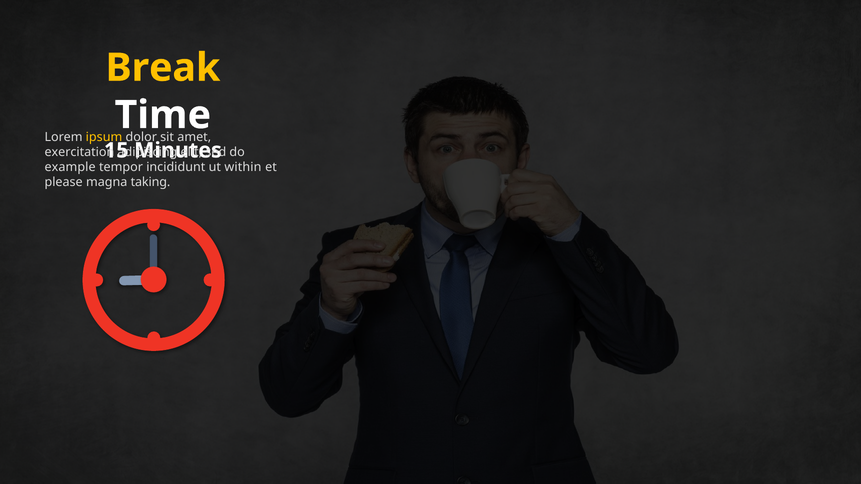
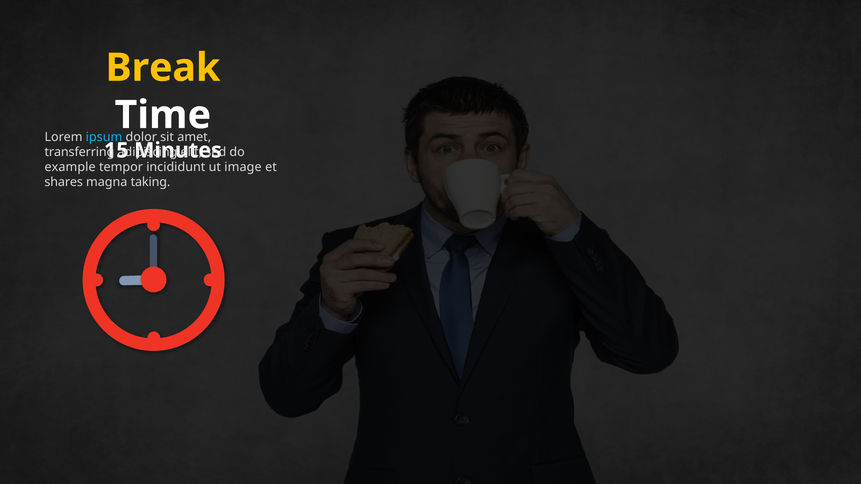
ipsum colour: yellow -> light blue (104, 137)
exercitation: exercitation -> transferring (79, 152)
within: within -> image (243, 167)
please: please -> shares (64, 182)
